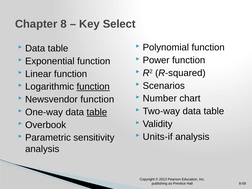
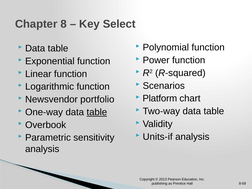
function underline: present -> none (93, 87)
Number: Number -> Platform (160, 98)
Newsvendor function: function -> portfolio (97, 99)
